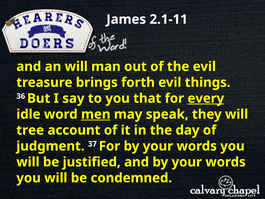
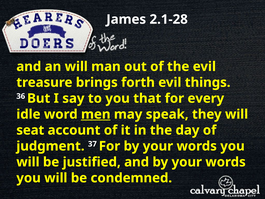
2.1-11: 2.1-11 -> 2.1-28 (169, 19)
every underline: present -> none (206, 98)
tree: tree -> seat (30, 130)
